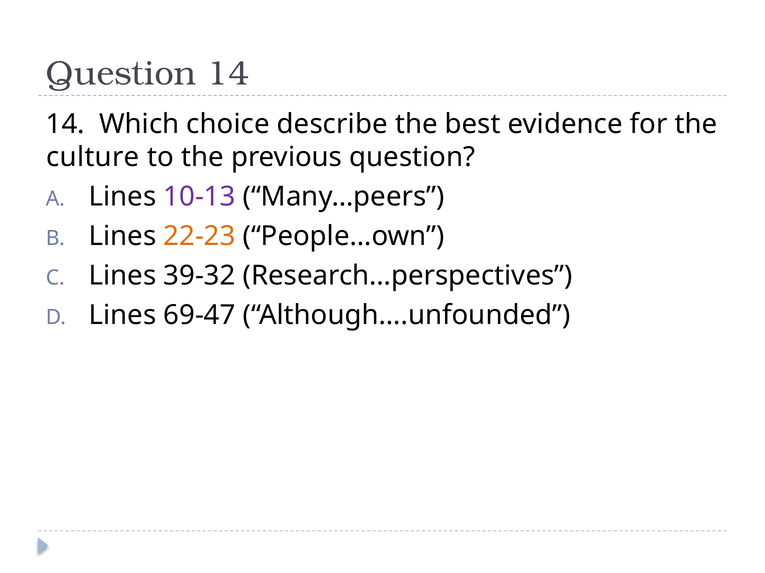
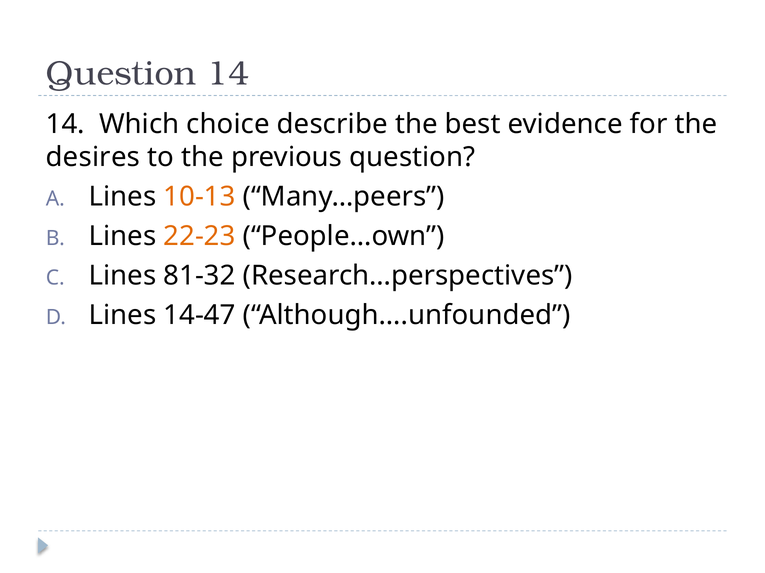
culture: culture -> desires (93, 157)
10-13 colour: purple -> orange (199, 197)
39-32: 39-32 -> 81-32 (199, 276)
69-47: 69-47 -> 14-47 (199, 315)
